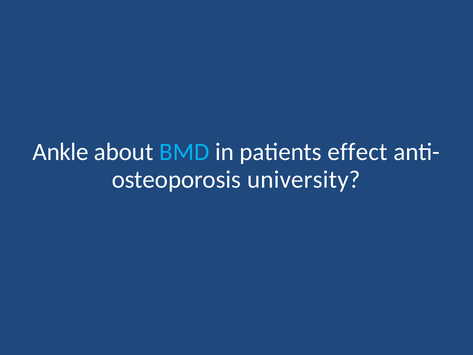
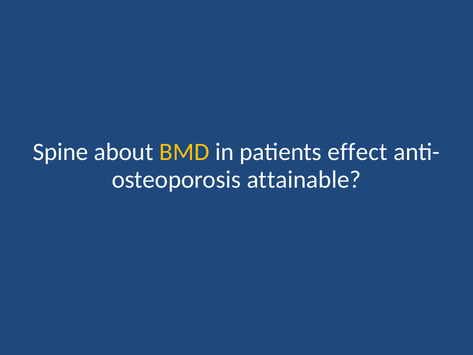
Ankle: Ankle -> Spine (60, 152)
BMD colour: light blue -> yellow (184, 152)
university: university -> attainable (304, 179)
